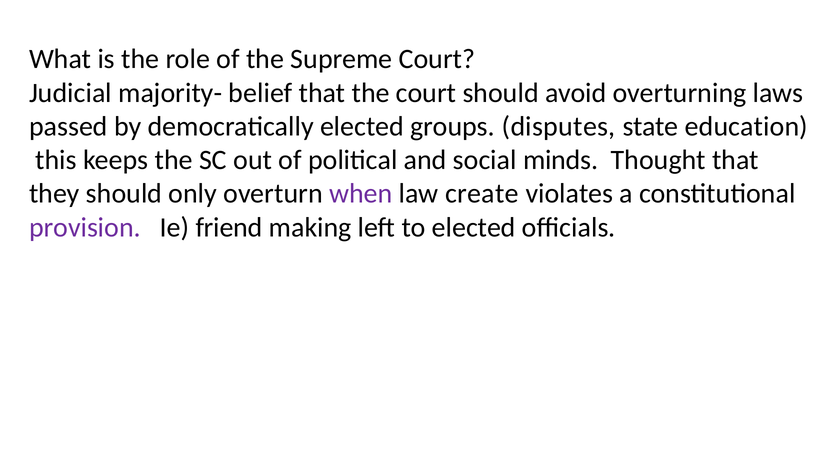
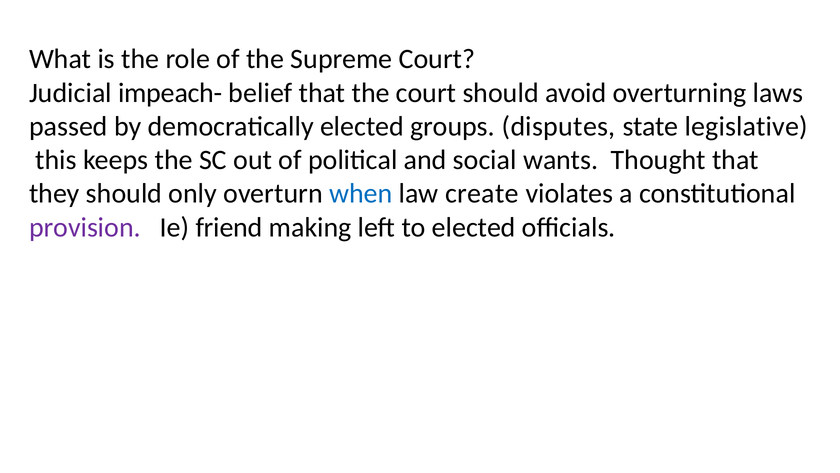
majority-: majority- -> impeach- (170, 93)
education: education -> legislative (746, 126)
minds: minds -> wants (561, 160)
when colour: purple -> blue (361, 193)
